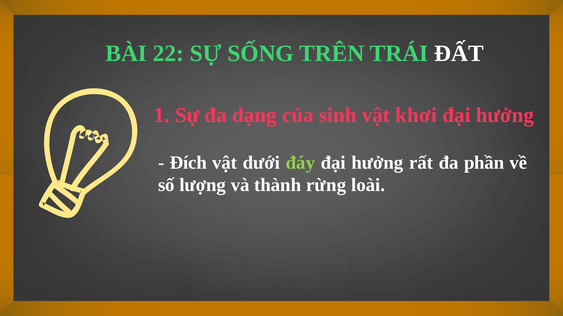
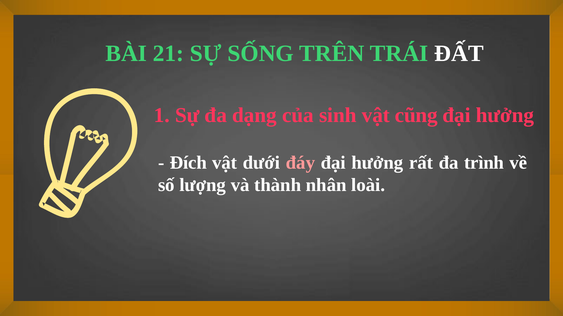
22: 22 -> 21 (168, 54)
khơi: khơi -> cũng (416, 115)
đáy colour: light green -> pink (300, 163)
phần: phần -> trình (484, 163)
rừng: rừng -> nhân (326, 185)
